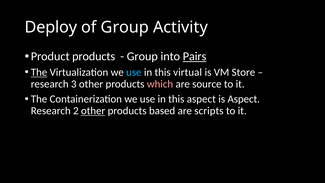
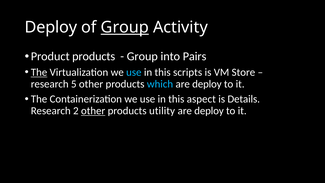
Group underline: none -> present (125, 27)
Pairs underline: present -> none (195, 56)
virtual: virtual -> scripts (188, 72)
3: 3 -> 5 (74, 84)
which colour: pink -> light blue (160, 84)
source: source -> deploy (207, 84)
is Aspect: Aspect -> Details (244, 99)
based: based -> utility (162, 111)
scripts: scripts -> deploy (209, 111)
